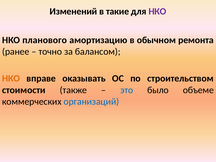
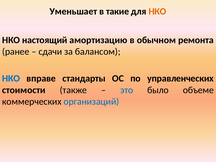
Изменений: Изменений -> Уменьшает (73, 11)
НКО colour: purple -> orange (157, 11)
планового: планового -> настоящий (45, 40)
точно: точно -> сдачи (50, 52)
НКО colour: orange -> blue (11, 78)
оказывать: оказывать -> стандарты (84, 78)
строительством: строительством -> управленческих (180, 78)
